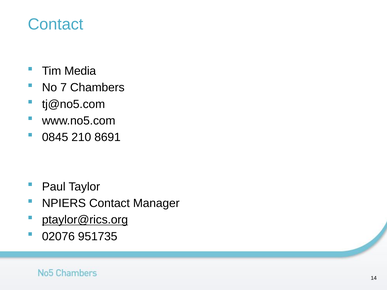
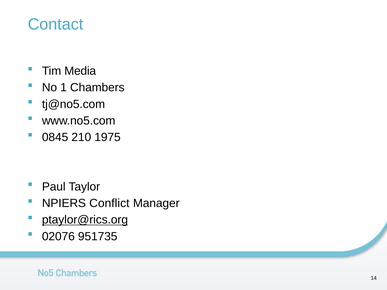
7: 7 -> 1 (64, 88)
8691: 8691 -> 1975 (108, 137)
NPIERS Contact: Contact -> Conflict (109, 203)
